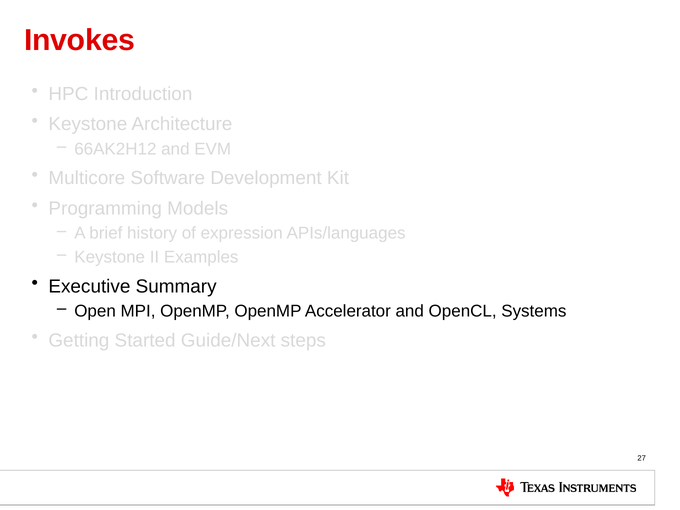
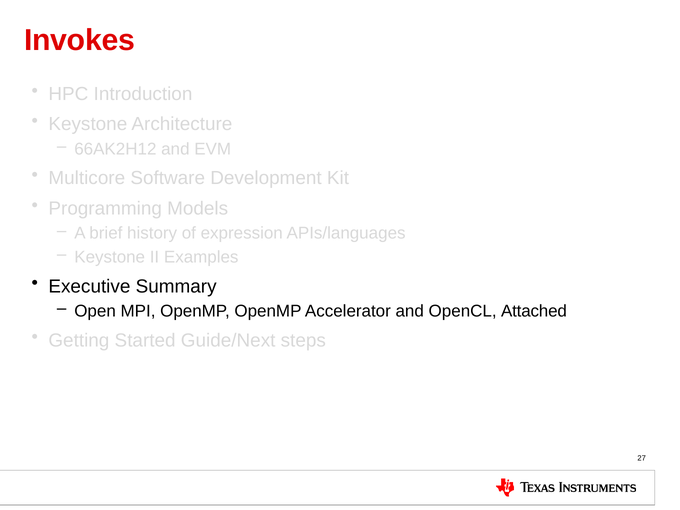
Systems: Systems -> Attached (534, 311)
